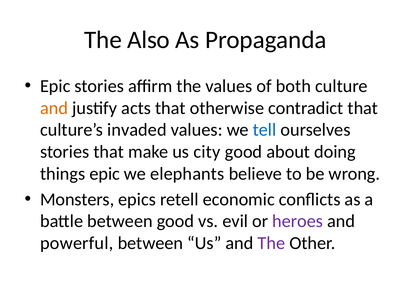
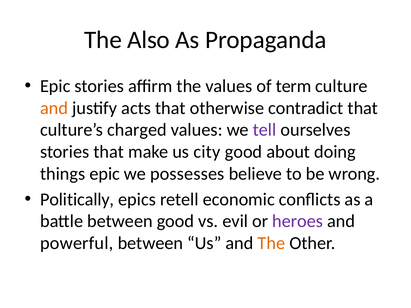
both: both -> term (294, 86)
invaded: invaded -> charged (137, 130)
tell colour: blue -> purple (265, 130)
elephants: elephants -> possesses (187, 174)
Monsters: Monsters -> Politically (77, 200)
The colour: purple -> orange (271, 243)
